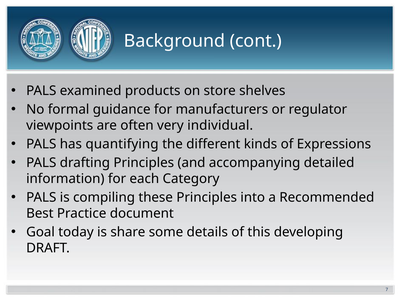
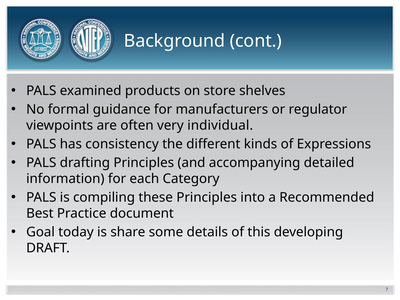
quantifying: quantifying -> consistency (122, 144)
